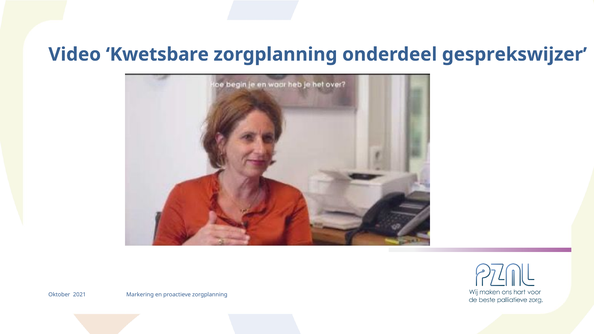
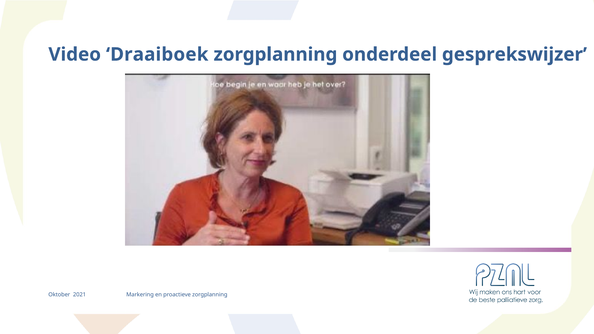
Kwetsbare: Kwetsbare -> Draaiboek (157, 54)
